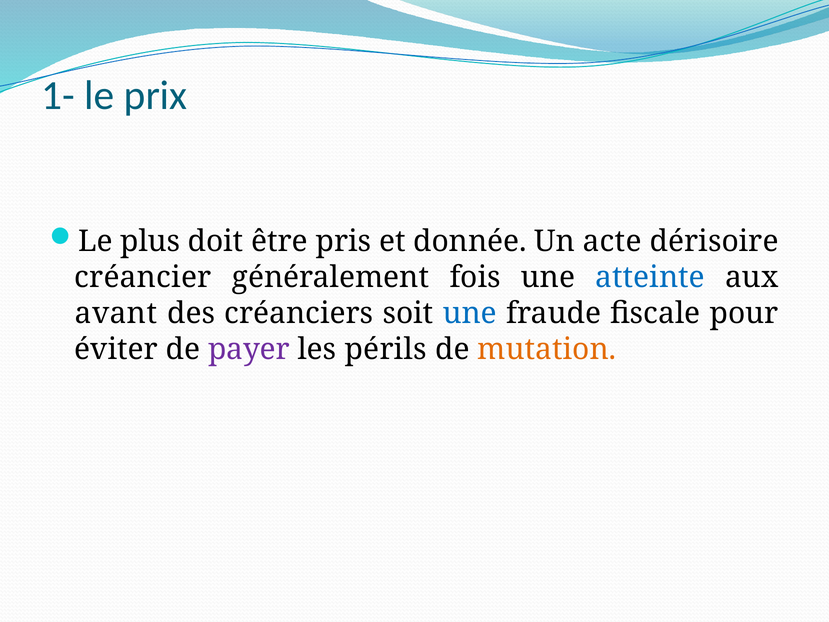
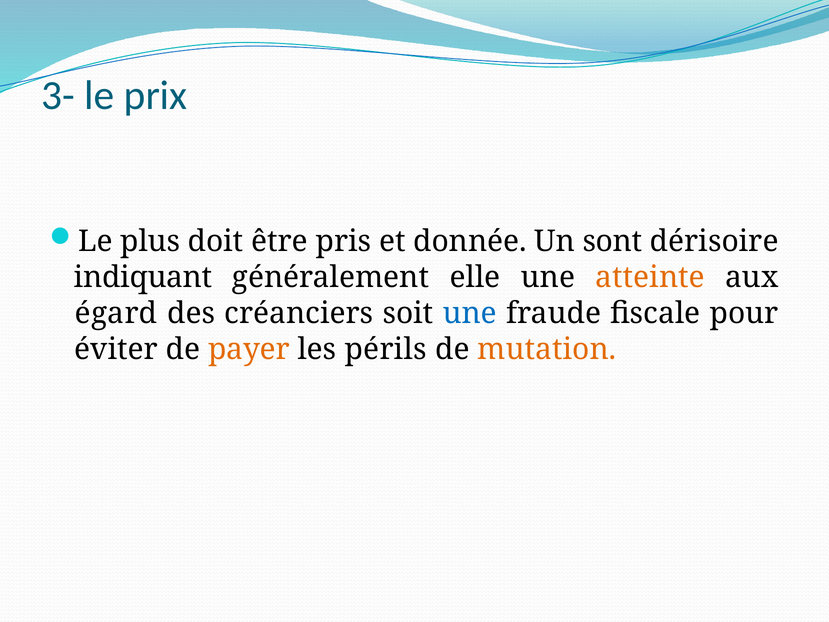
1-: 1- -> 3- (58, 96)
acte: acte -> sont (613, 241)
créancier: créancier -> indiquant (143, 277)
fois: fois -> elle (475, 277)
atteinte colour: blue -> orange (650, 277)
avant: avant -> égard (116, 313)
payer colour: purple -> orange (249, 349)
